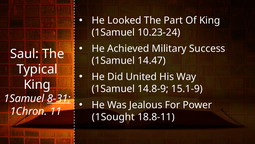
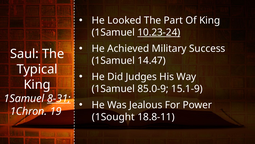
10.23-24 underline: none -> present (159, 32)
United: United -> Judges (141, 77)
14.8-9: 14.8-9 -> 85.0-9 (153, 88)
11: 11 -> 19 (56, 111)
